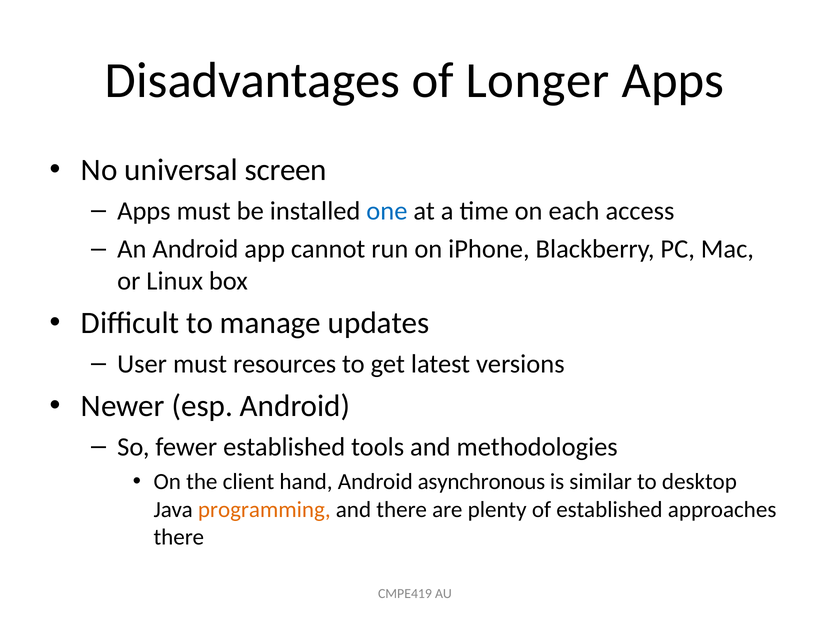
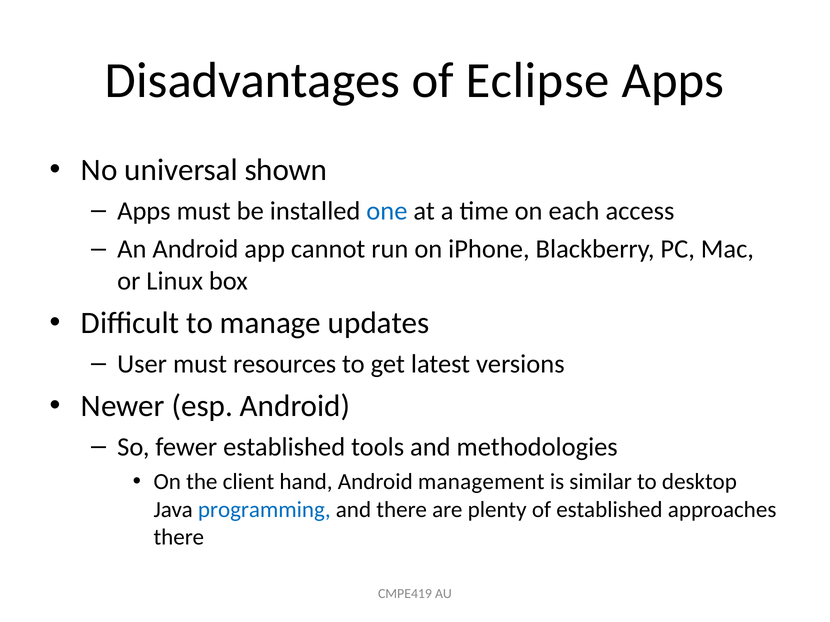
Longer: Longer -> Eclipse (538, 80)
screen: screen -> shown (286, 170)
asynchronous: asynchronous -> management (481, 482)
programming colour: orange -> blue (264, 510)
